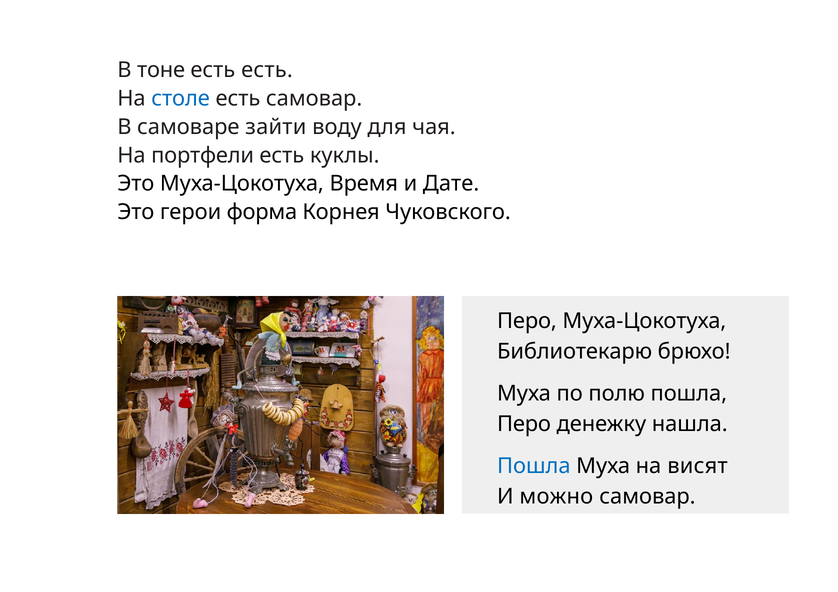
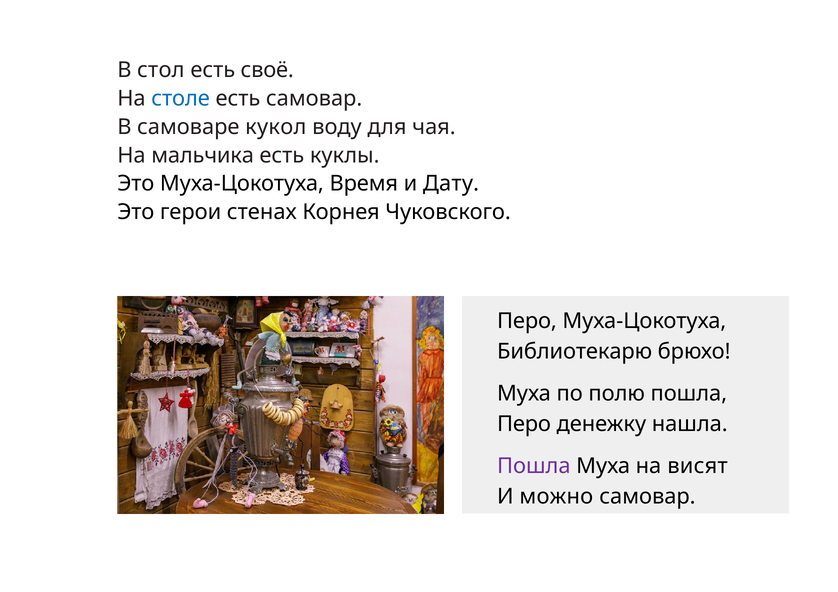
тоне: тоне -> стол (161, 70)
есть есть: есть -> своё (267, 70)
зайти: зайти -> кукол (276, 127)
портфели: портфели -> мальчика (203, 155)
Дате: Дате -> Дату (451, 184)
форма: форма -> стенах (262, 212)
Пошла colour: blue -> purple (534, 466)
